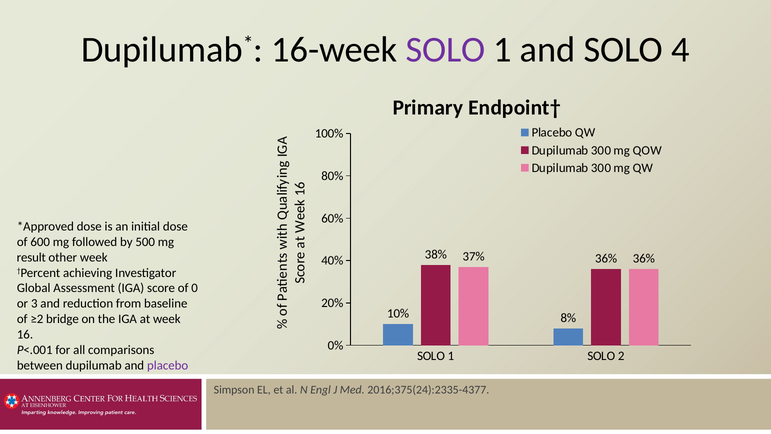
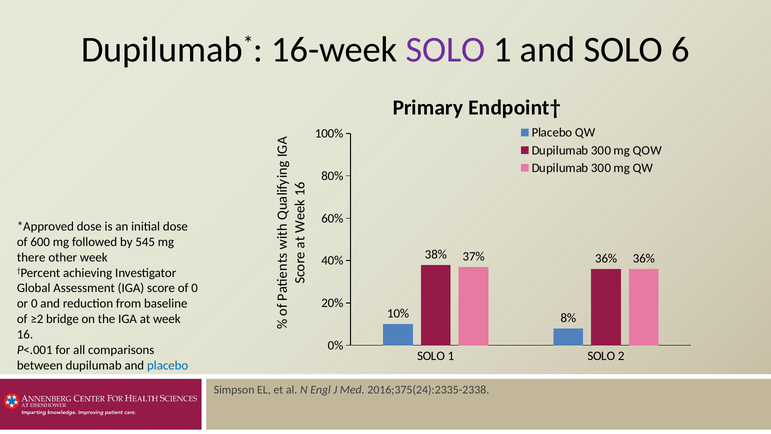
SOLO 4: 4 -> 6 (680, 50)
500: 500 -> 545 (145, 242)
result: result -> there (31, 257)
or 3: 3 -> 0 (34, 303)
placebo colour: purple -> blue (168, 365)
2016;375(24):2335-4377: 2016;375(24):2335-4377 -> 2016;375(24):2335-2338 (428, 390)
